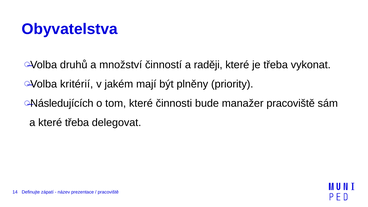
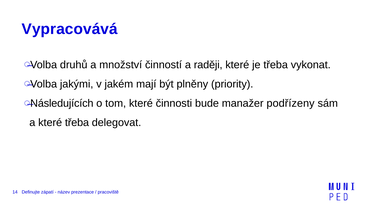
Obyvatelstva: Obyvatelstva -> Vypracovává (70, 29)
kritérií: kritérií -> jakými (77, 84)
manažer pracoviště: pracoviště -> podřízeny (291, 103)
